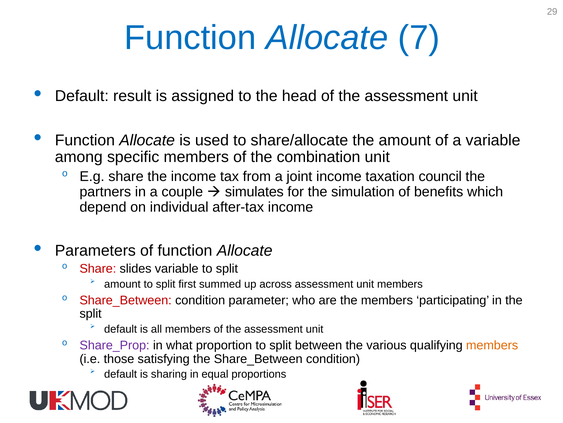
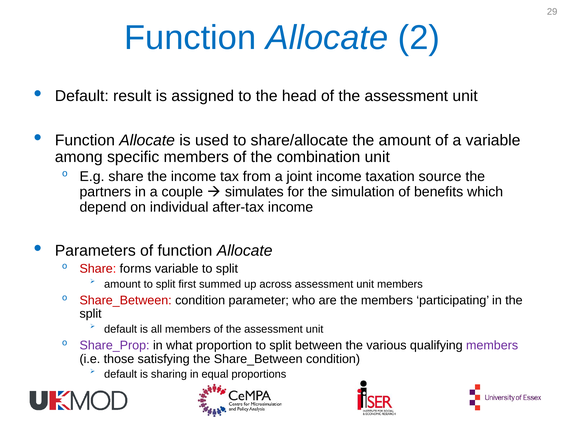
7: 7 -> 2 (419, 38)
council: council -> source (440, 176)
slides: slides -> forms (135, 268)
members colour: orange -> purple (492, 345)
